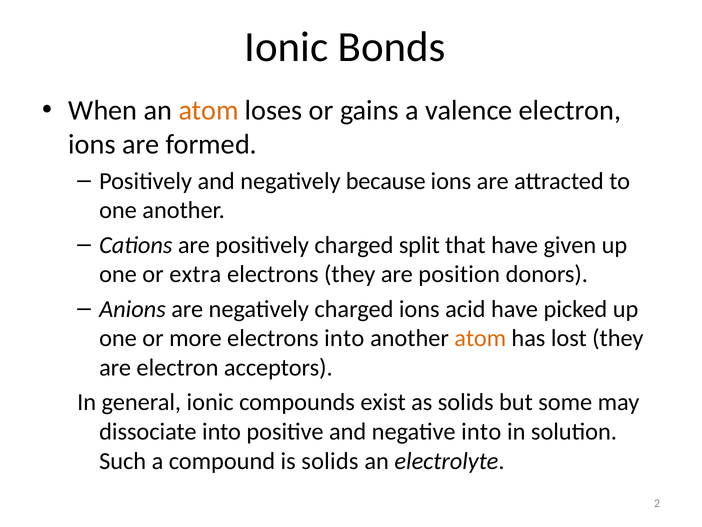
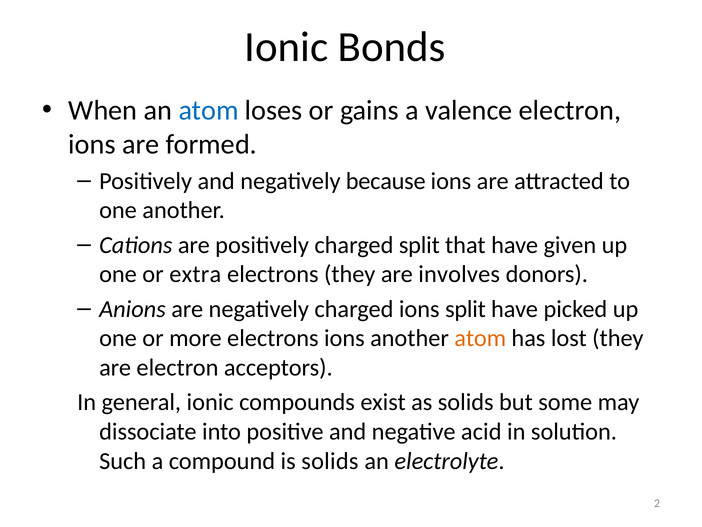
atom colour: orange -> blue (209, 110)
position: position -> involves (459, 274)
ions acid: acid -> split (465, 309)
electrons into: into -> ions (344, 338)
negative into: into -> acid (481, 431)
